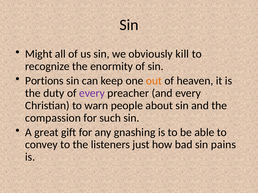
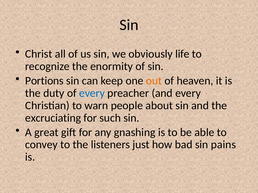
Might: Might -> Christ (39, 54)
kill: kill -> life (182, 54)
every colour: purple -> blue (92, 93)
compassion: compassion -> excruciating (53, 118)
